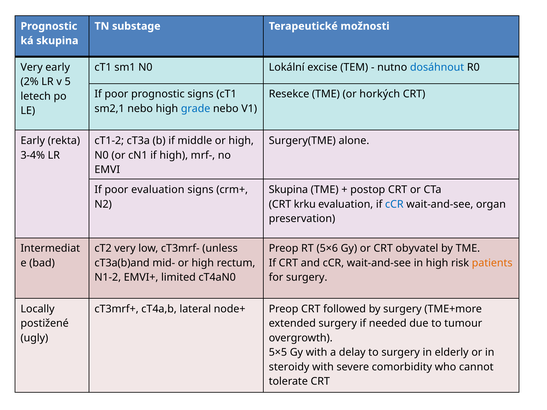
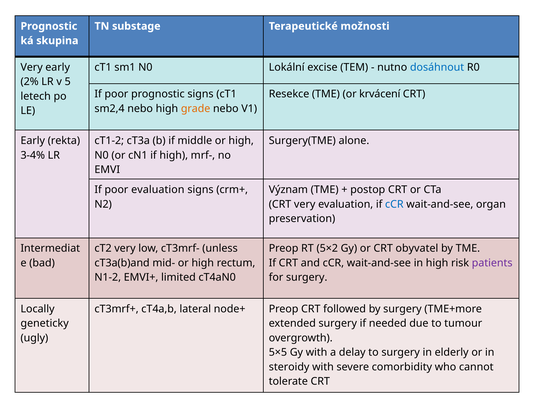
horkých: horkých -> krvácení (380, 94)
sm2,1: sm2,1 -> sm2,4 (110, 109)
grade colour: blue -> orange (196, 109)
Skupina: Skupina -> Význam (288, 190)
CRT krku: krku -> very (305, 204)
5×6: 5×6 -> 5×2 (327, 249)
patients colour: orange -> purple (492, 263)
postižené: postižené -> geneticky (45, 324)
